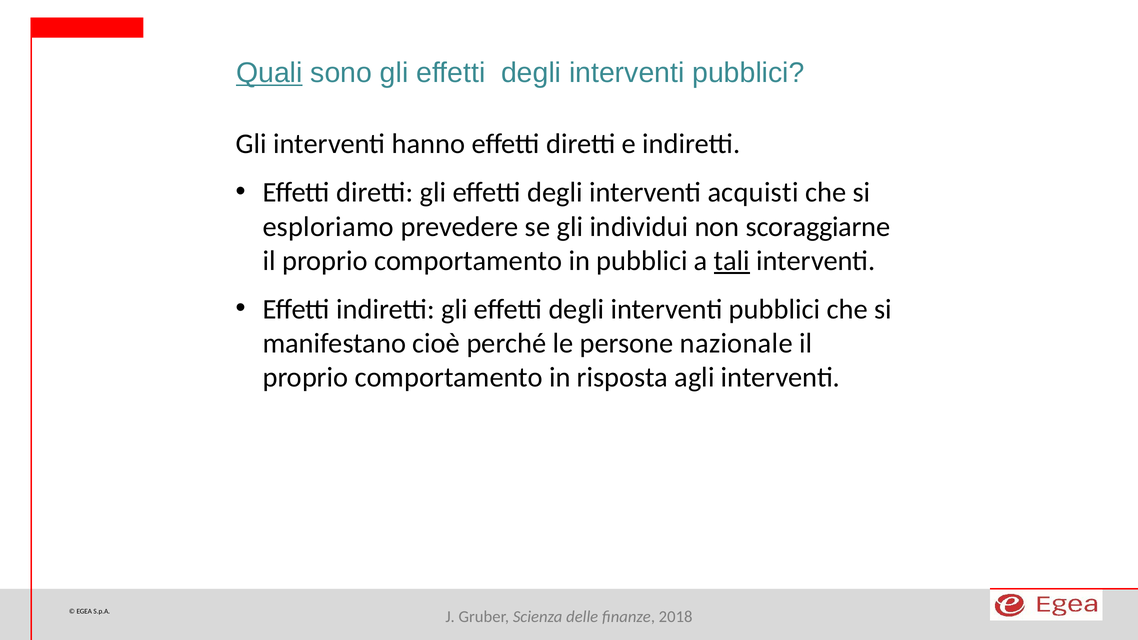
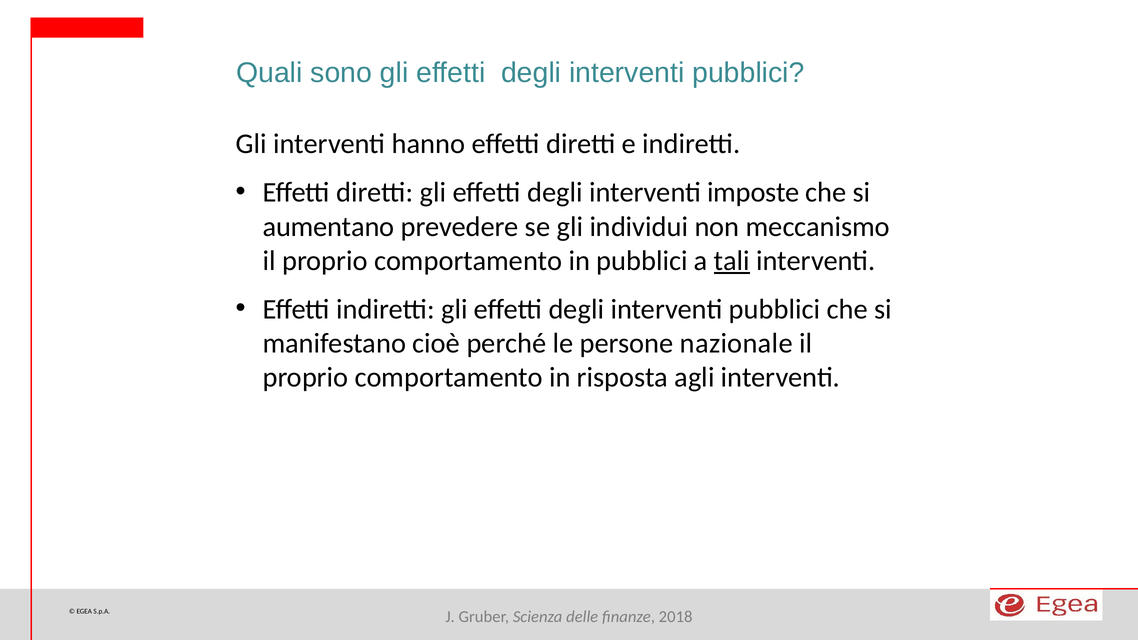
Quali underline: present -> none (269, 73)
acquisti: acquisti -> imposte (753, 193)
esploriamo: esploriamo -> aumentano (329, 227)
scoraggiarne: scoraggiarne -> meccanismo (818, 227)
